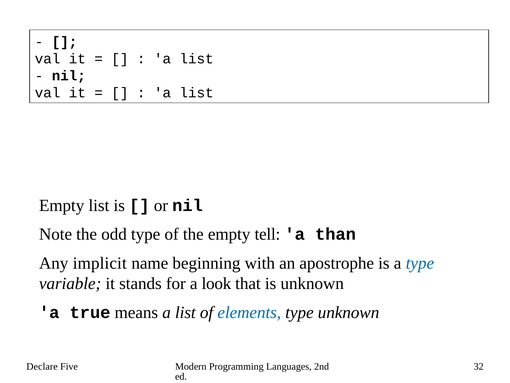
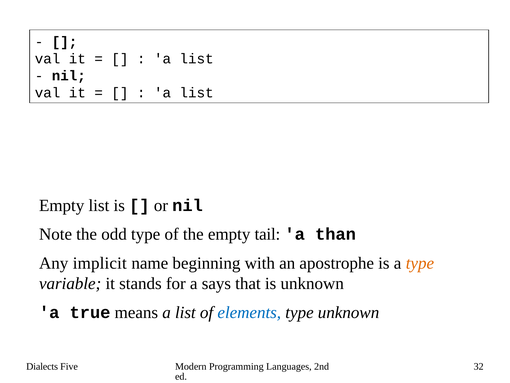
tell: tell -> tail (267, 234)
type colour: blue -> orange (420, 263)
look: look -> says (216, 283)
Declare: Declare -> Dialects (42, 366)
